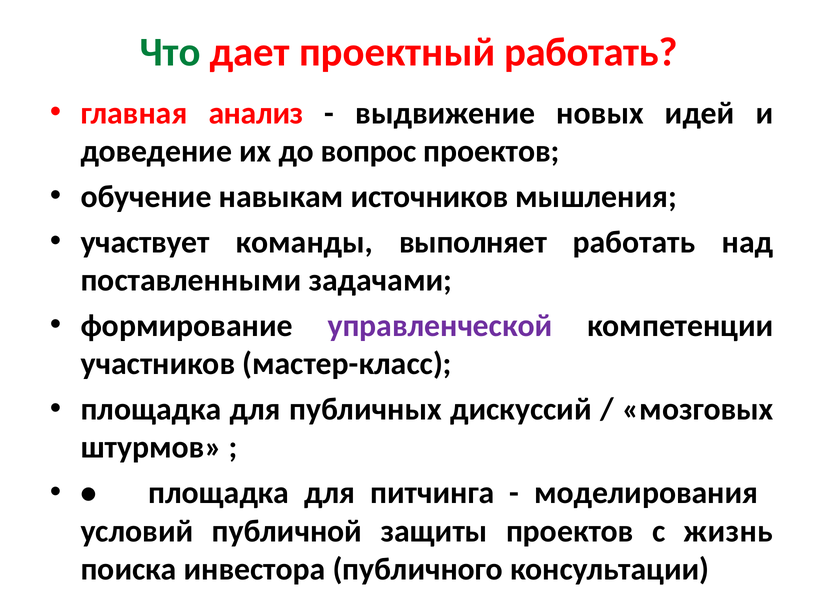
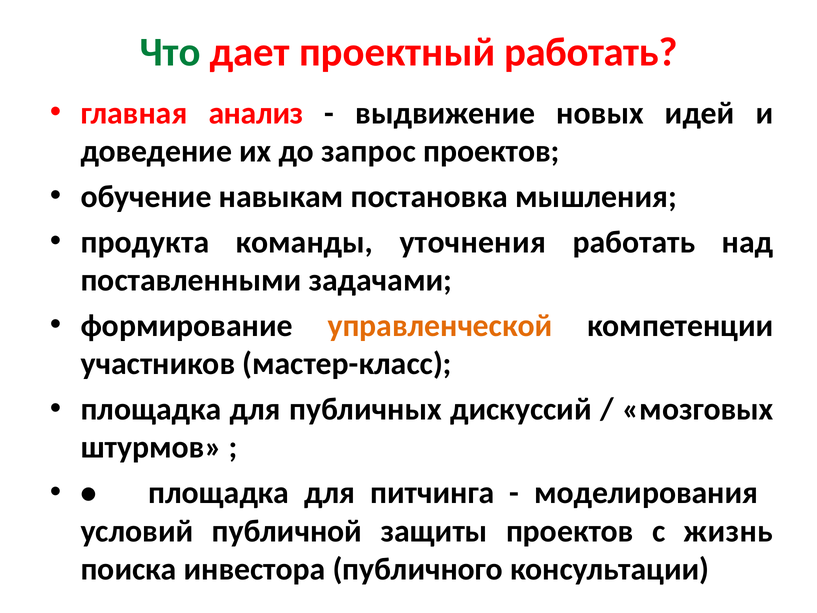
вопрос: вопрос -> запрос (368, 151)
источников: источников -> постановка (429, 197)
участвует: участвует -> продукта (145, 242)
выполняет: выполняет -> уточнения (473, 242)
управленческой colour: purple -> orange (440, 326)
